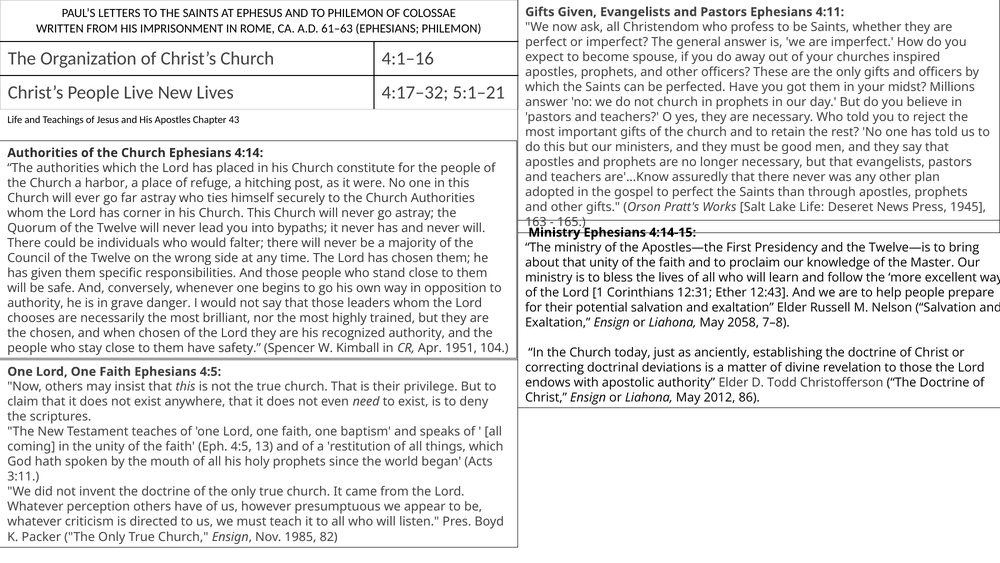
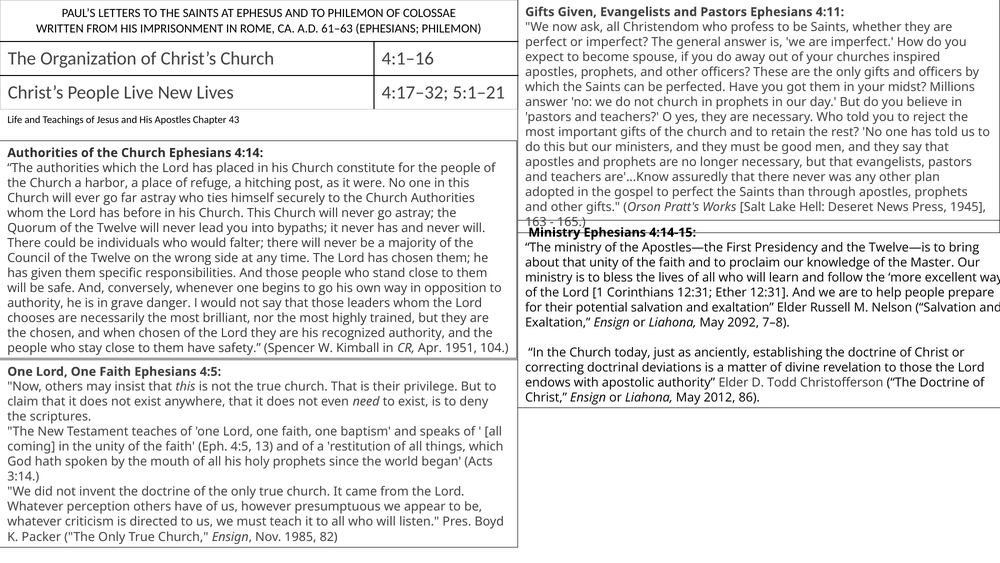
Lake Life: Life -> Hell (812, 207)
corner: corner -> before (142, 213)
Ether 12:43: 12:43 -> 12:31 (769, 292)
2058: 2058 -> 2092 (743, 322)
3:11: 3:11 -> 3:14 (23, 476)
